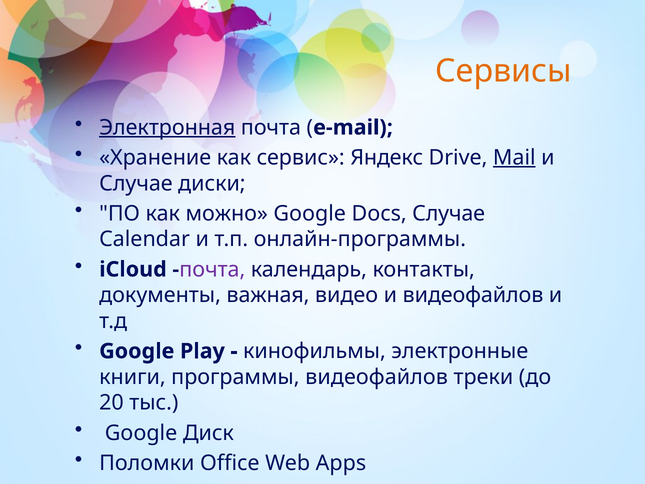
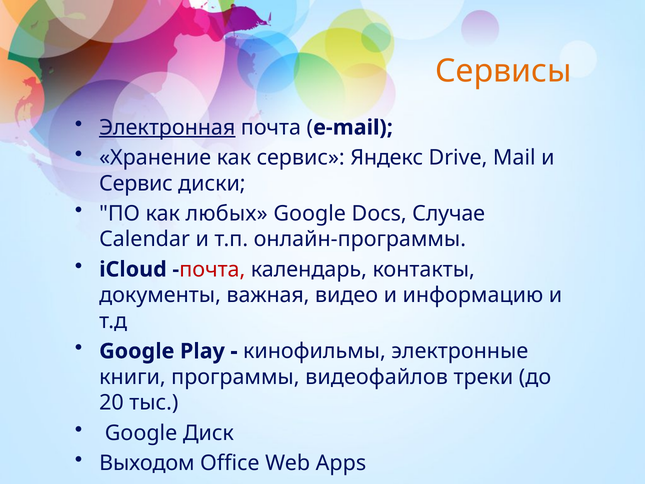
Mail underline: present -> none (514, 158)
Случае: Случае -> Сервис (136, 183)
можно: можно -> любых (227, 213)
почта colour: purple -> red (212, 269)
и видеофайлов: видеофайлов -> информацию (473, 295)
Поломки: Поломки -> Выходом (147, 463)
